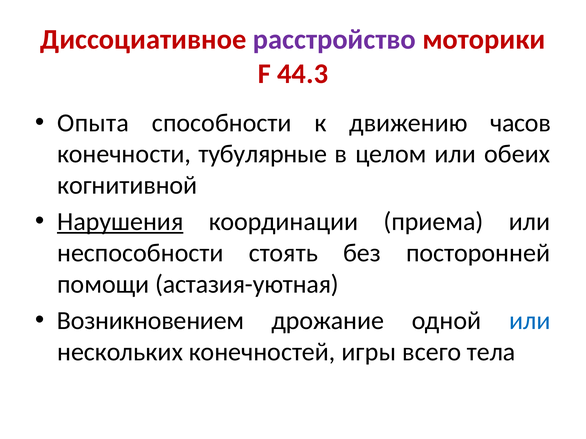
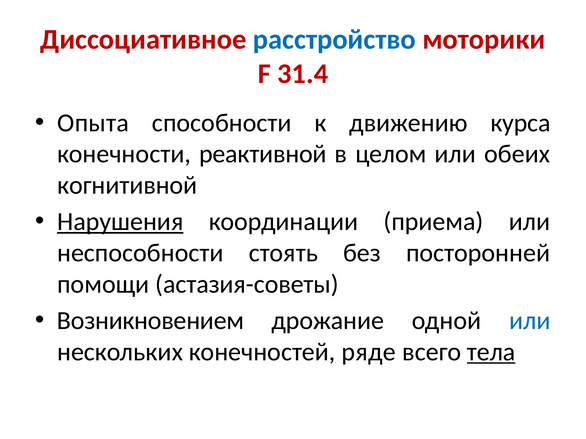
расстройство colour: purple -> blue (334, 40)
44.3: 44.3 -> 31.4 (303, 74)
часов: часов -> курса (520, 123)
тубулярные: тубулярные -> реактивной (263, 154)
астазия-уютная: астазия-уютная -> астазия-советы (247, 284)
игры: игры -> ряде (369, 352)
тела underline: none -> present (491, 352)
